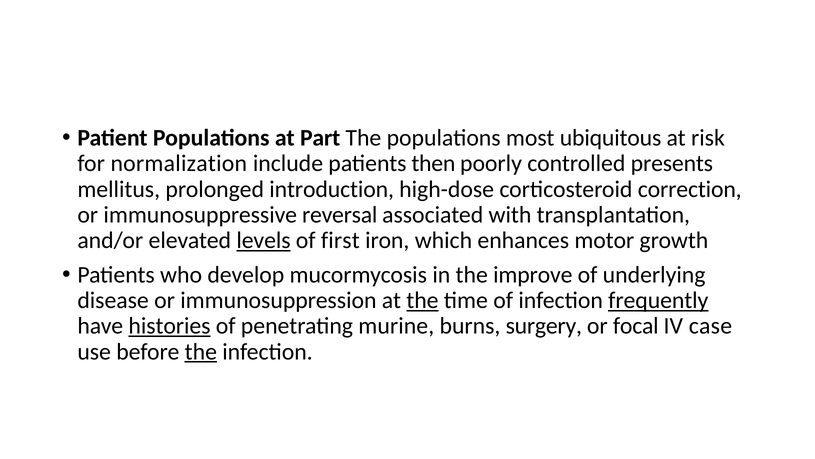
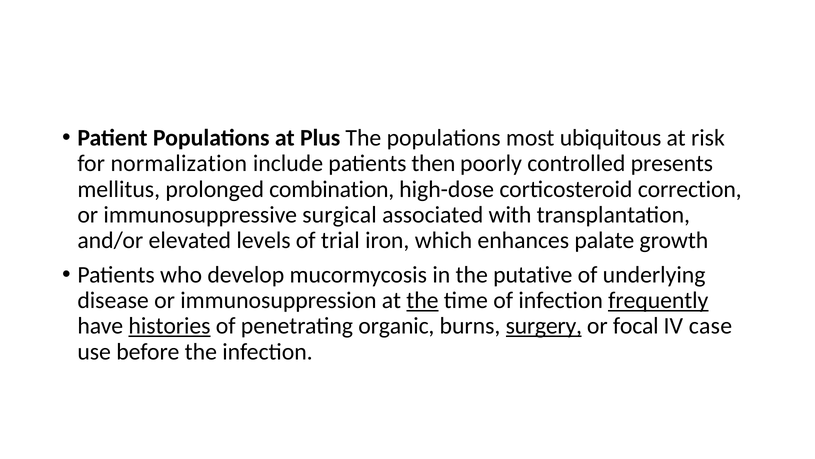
Part: Part -> Plus (320, 138)
introduction: introduction -> combination (332, 189)
reversal: reversal -> surgical (340, 215)
levels underline: present -> none (263, 240)
first: first -> trial (340, 240)
motor: motor -> palate (604, 240)
improve: improve -> putative (533, 274)
murine: murine -> organic (396, 326)
surgery underline: none -> present (544, 326)
the underline: present -> none (201, 351)
